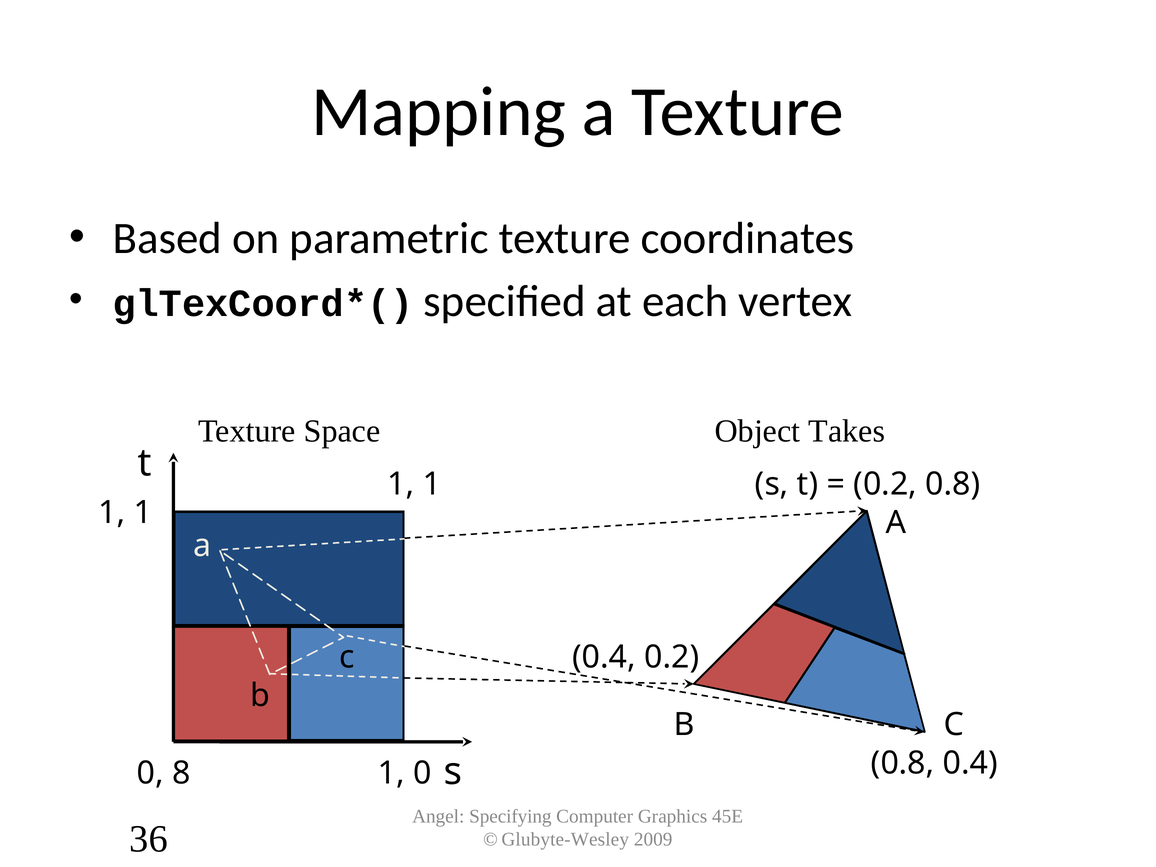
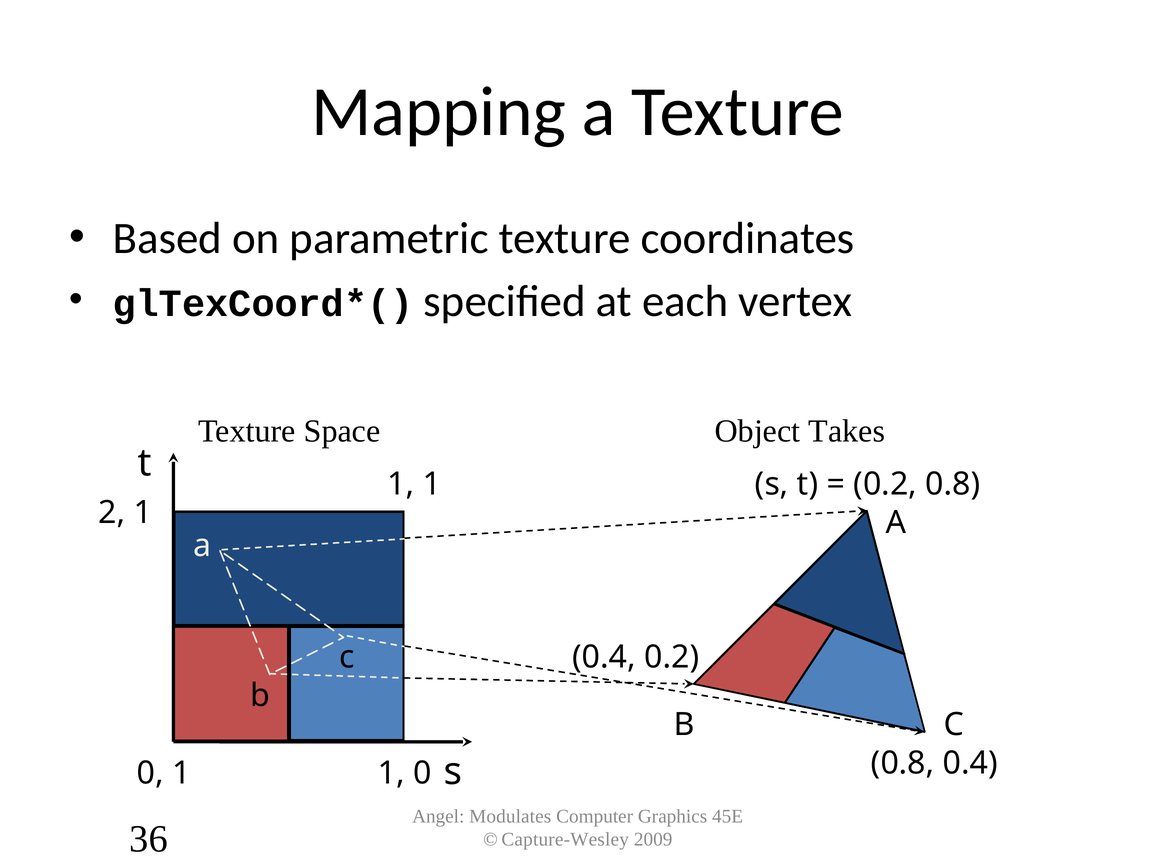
1: 1 -> 2 (112, 513)
0 8: 8 -> 1 (181, 773)
Specifying: Specifying -> Modulates (510, 816)
Glubyte-Wesley: Glubyte-Wesley -> Capture-Wesley (565, 840)
